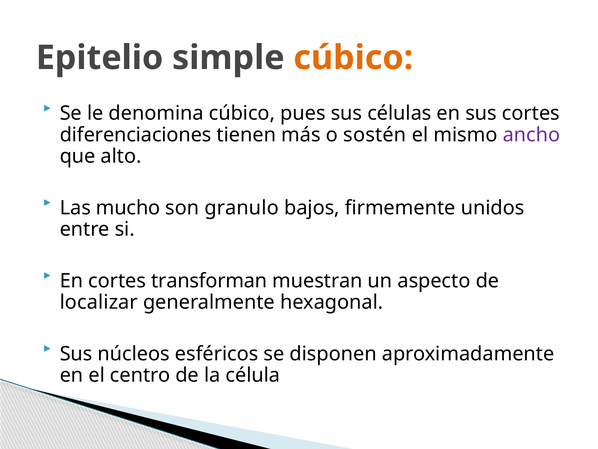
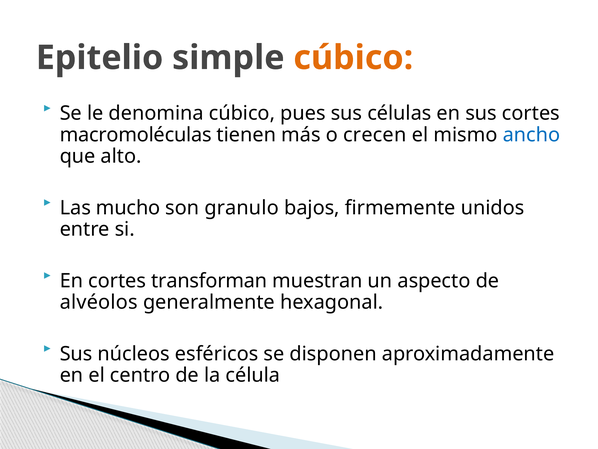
diferenciaciones: diferenciaciones -> macromoléculas (136, 135)
sostén: sostén -> crecen (375, 135)
ancho colour: purple -> blue (531, 135)
localizar: localizar -> alvéolos (99, 302)
